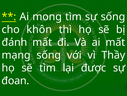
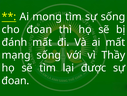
cho khôn: khôn -> đoan (39, 29)
